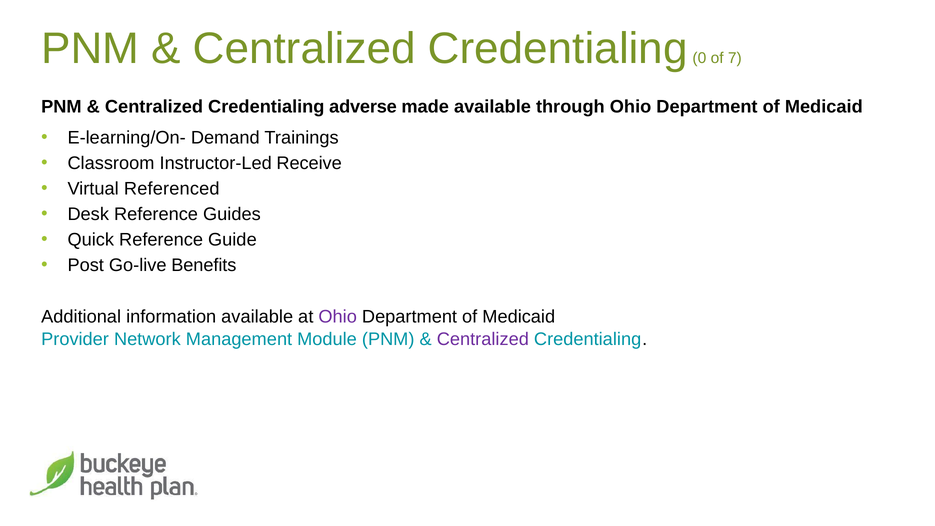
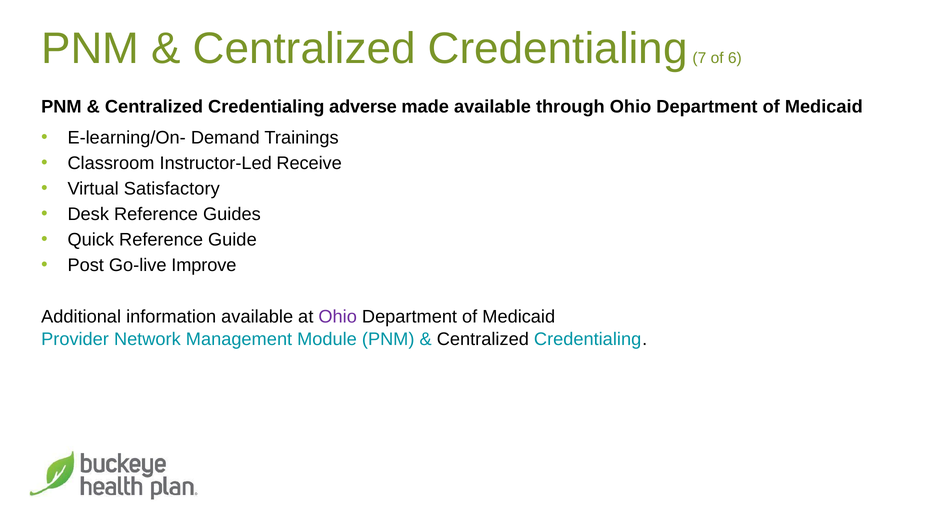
0: 0 -> 7 (699, 58)
7: 7 -> 6 (735, 58)
Referenced: Referenced -> Satisfactory (172, 189)
Benefits: Benefits -> Improve (204, 265)
Centralized colour: purple -> black (483, 339)
